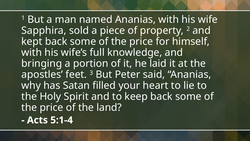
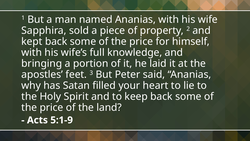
5:1-4: 5:1-4 -> 5:1-9 (62, 120)
